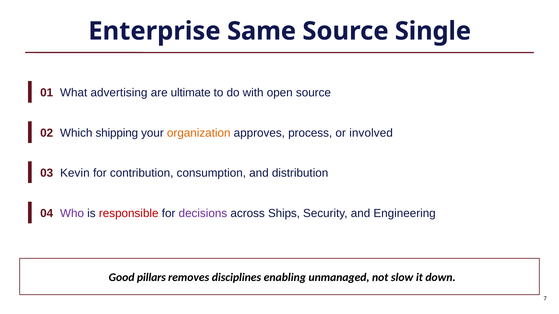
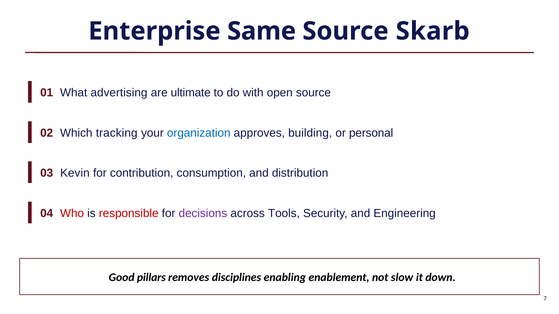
Single: Single -> Skarb (433, 31)
shipping: shipping -> tracking (117, 133)
organization colour: orange -> blue (199, 133)
process: process -> building (310, 133)
involved: involved -> personal (371, 133)
Who colour: purple -> red (72, 214)
Ships: Ships -> Tools (284, 214)
unmanaged: unmanaged -> enablement (339, 278)
